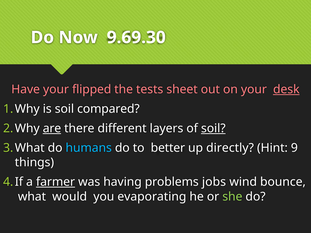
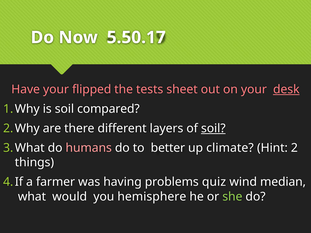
9.69.30: 9.69.30 -> 5.50.17 (136, 37)
are underline: present -> none (52, 129)
humans colour: light blue -> pink (89, 148)
directly: directly -> climate (230, 148)
9: 9 -> 2 (294, 148)
farmer underline: present -> none (56, 182)
jobs: jobs -> quiz (214, 182)
bounce: bounce -> median (283, 182)
evaporating: evaporating -> hemisphere (152, 197)
